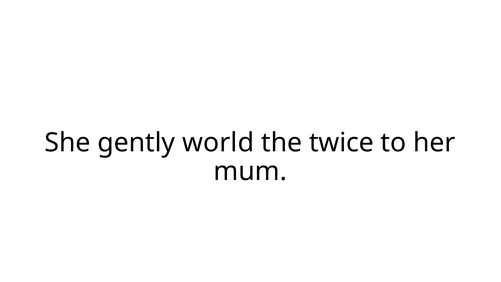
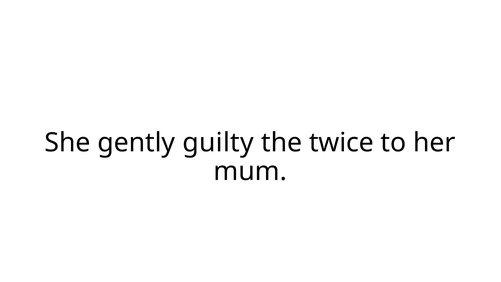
world: world -> guilty (218, 143)
